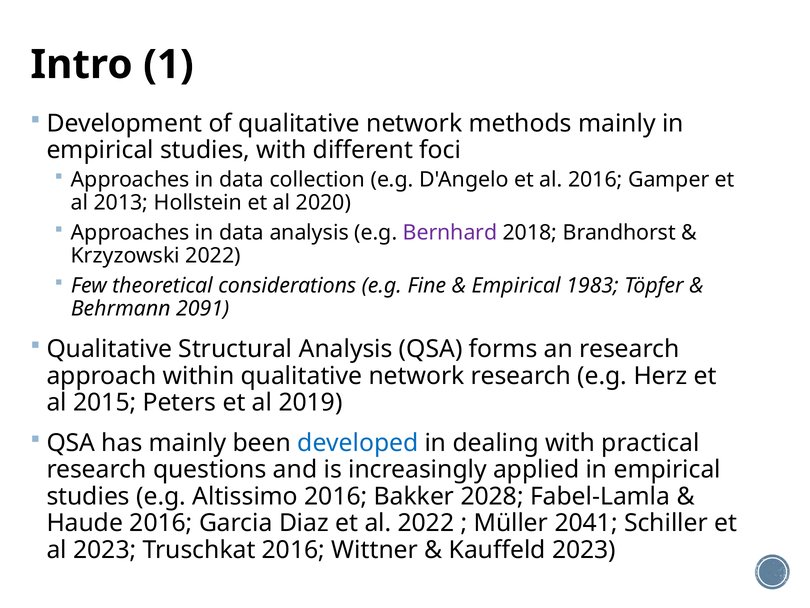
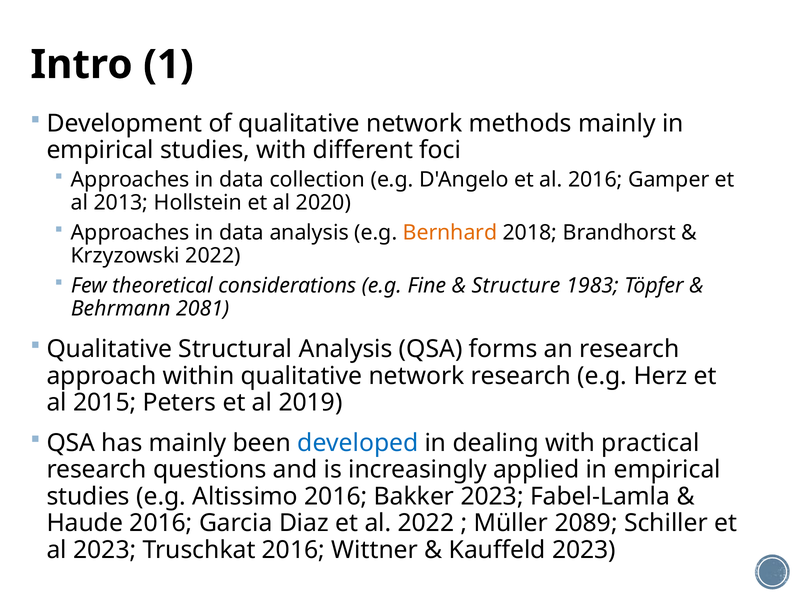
Bernhard colour: purple -> orange (450, 232)
Empirical: Empirical -> Structure (516, 285)
2091: 2091 -> 2081 (203, 308)
Bakker 2028: 2028 -> 2023 (492, 496)
2041: 2041 -> 2089 (586, 523)
